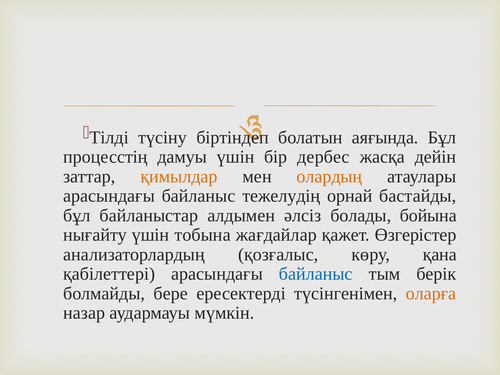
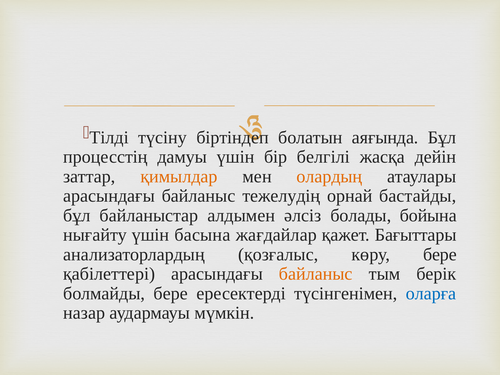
дербес: дербес -> белгілі (323, 157)
тобына: тобына -> басына (203, 235)
Өзгерістер: Өзгерістер -> Бағыттары (416, 235)
көру қана: қана -> бере (440, 254)
байланыс colour: blue -> orange (316, 274)
оларға colour: orange -> blue (431, 293)
